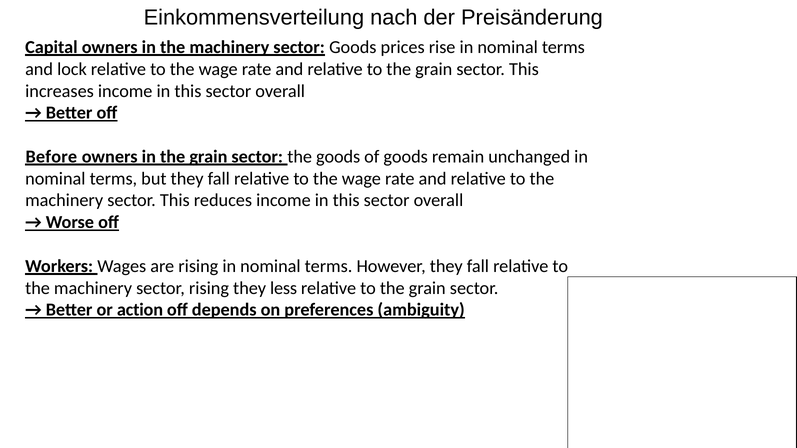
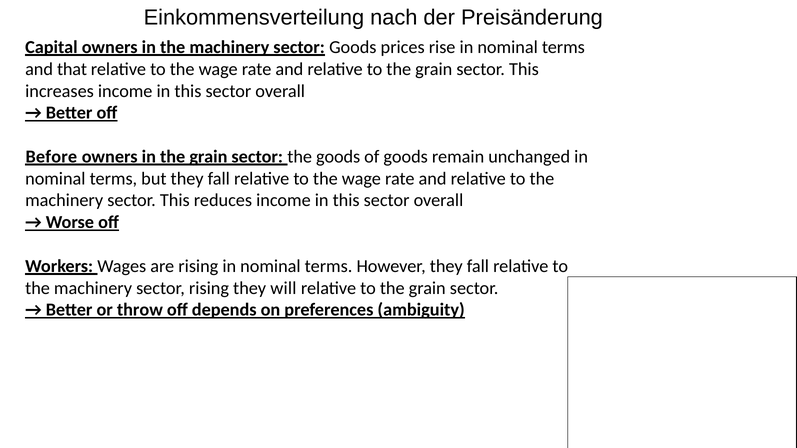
lock: lock -> that (72, 69)
less: less -> will (283, 288)
action: action -> throw (140, 310)
